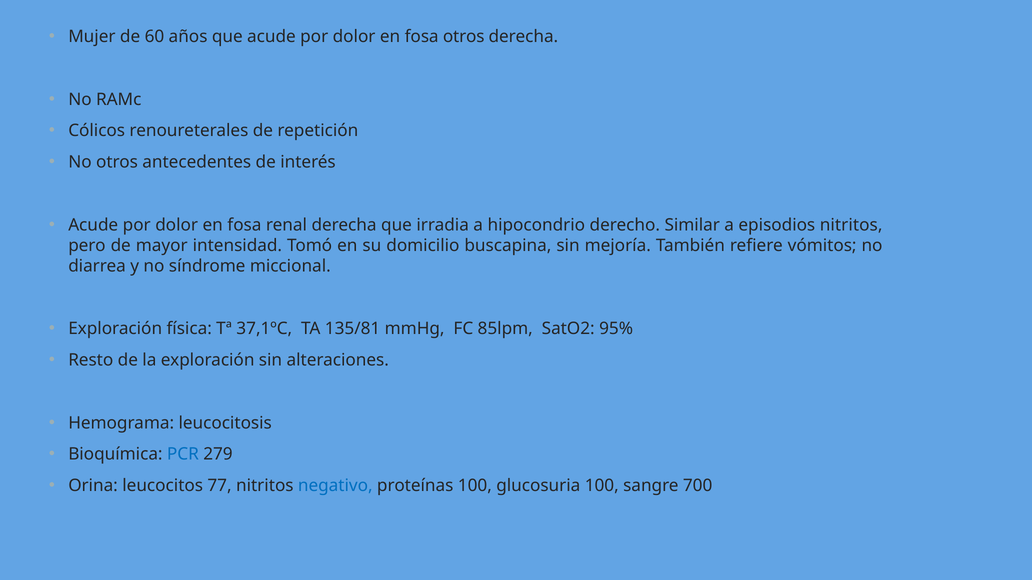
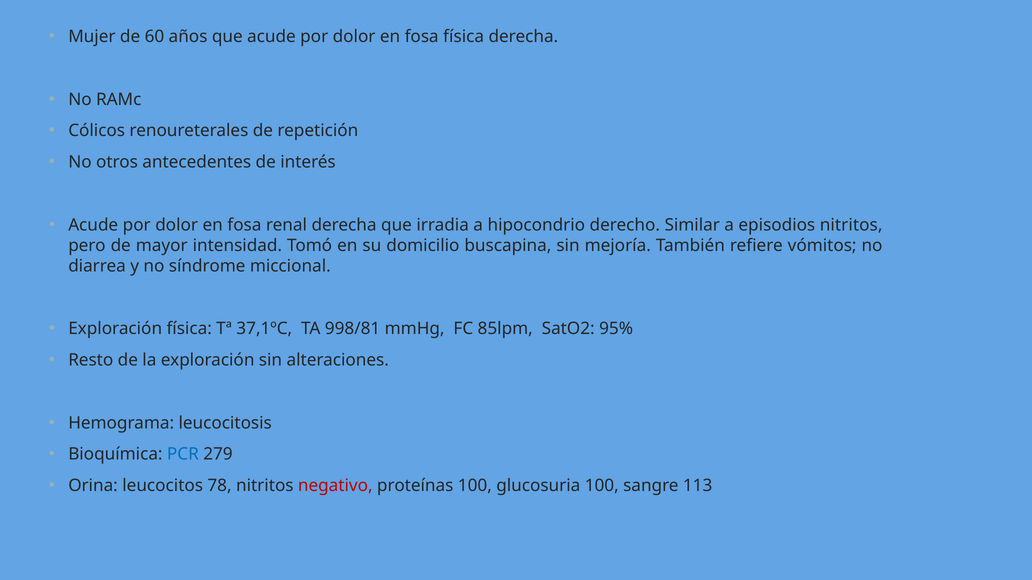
fosa otros: otros -> física (464, 37)
135/81: 135/81 -> 998/81 (353, 329)
77: 77 -> 78 (220, 486)
negativo colour: blue -> red (335, 486)
700: 700 -> 113 (698, 486)
